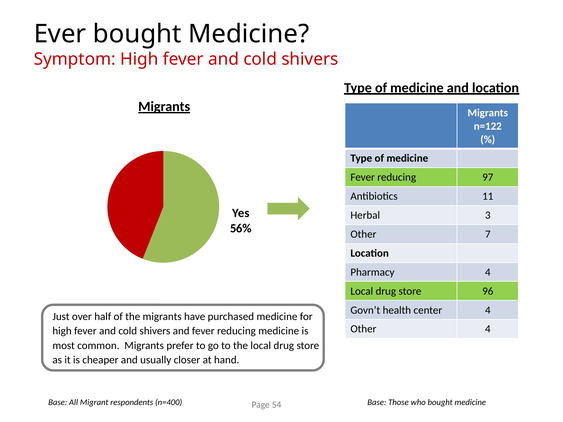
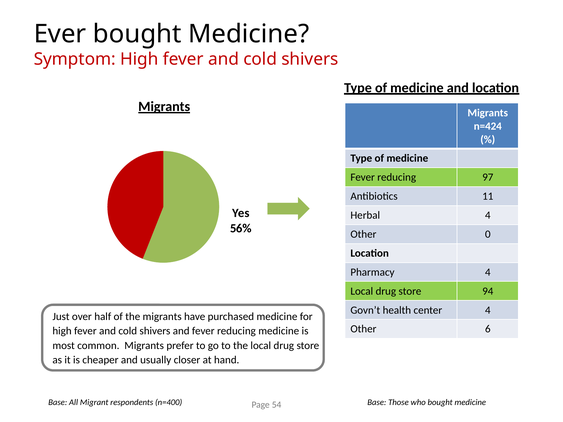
n=122: n=122 -> n=424 (488, 126)
Herbal 3: 3 -> 4 (488, 215)
7: 7 -> 0 (488, 234)
96: 96 -> 94 (488, 291)
Other 4: 4 -> 6 (488, 329)
